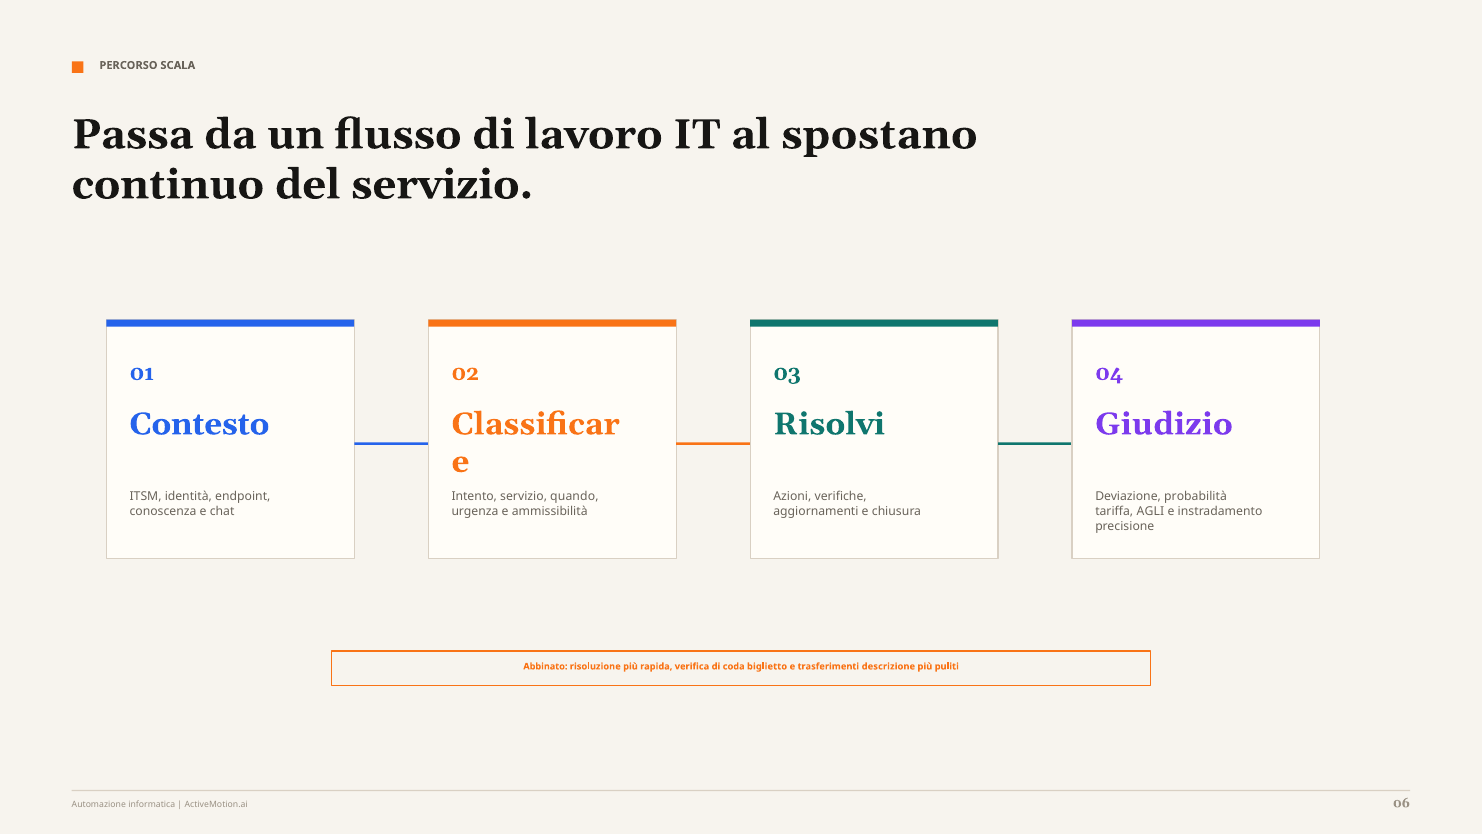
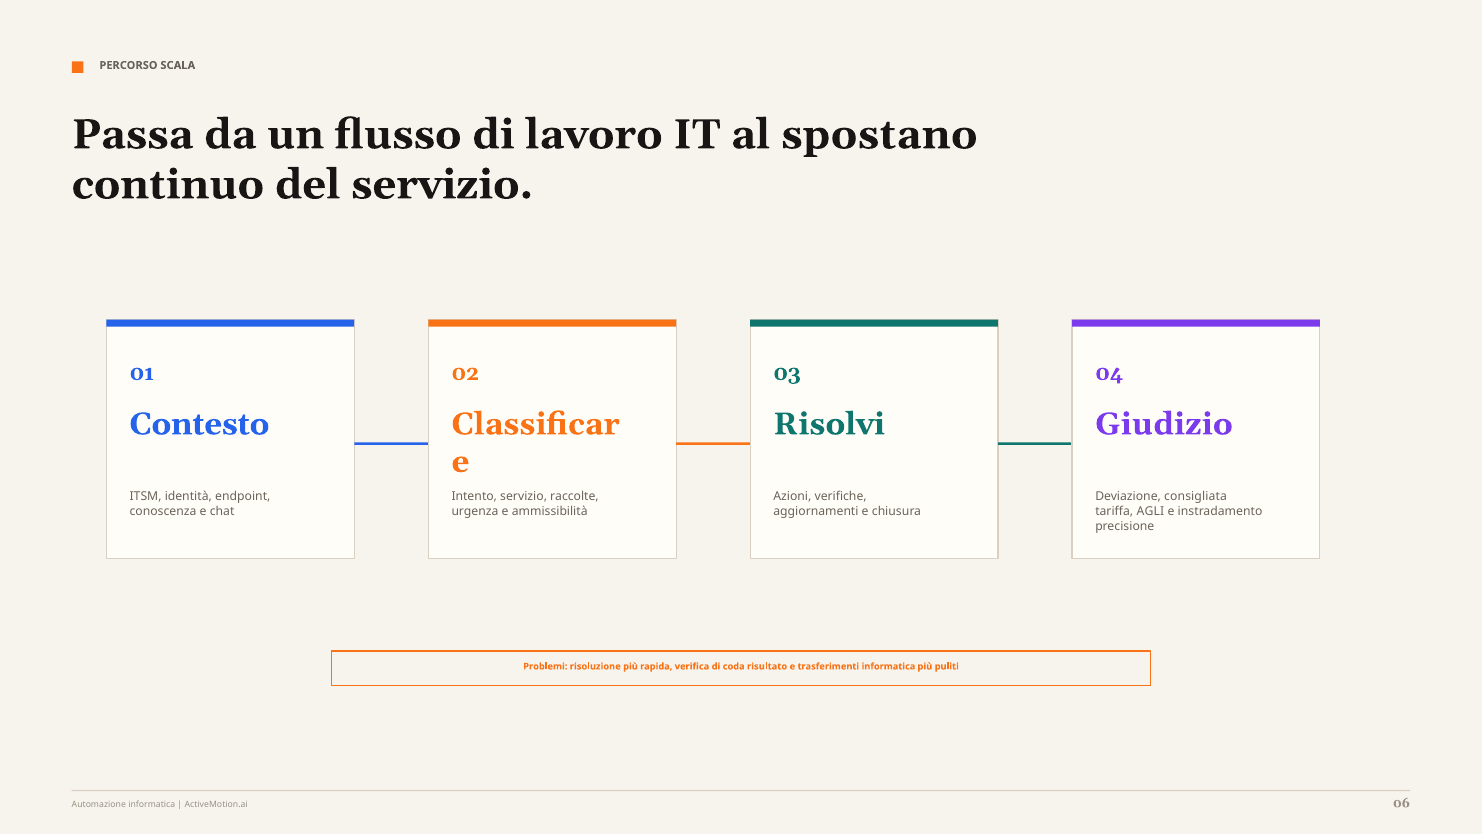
quando: quando -> raccolte (574, 497)
probabilità: probabilità -> consigliata (1196, 497)
Abbinato: Abbinato -> Problemi (545, 666)
biglietto: biglietto -> risultato (767, 666)
trasferimenti descrizione: descrizione -> informatica (888, 666)
